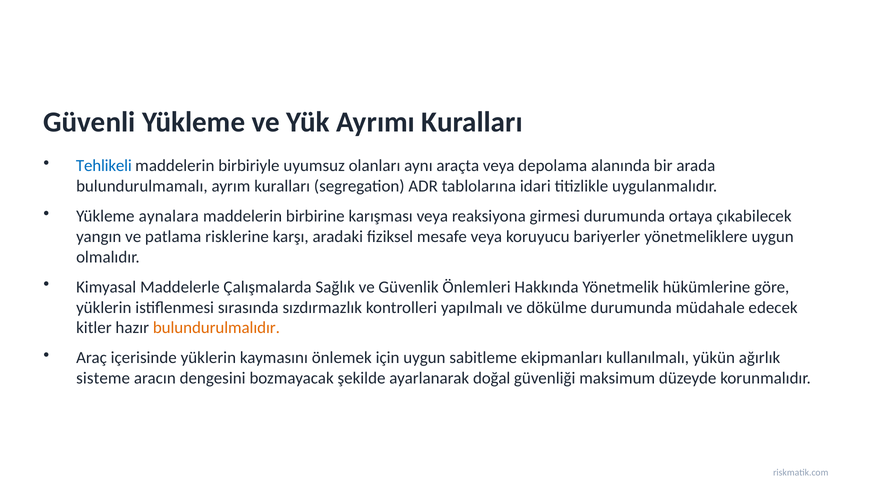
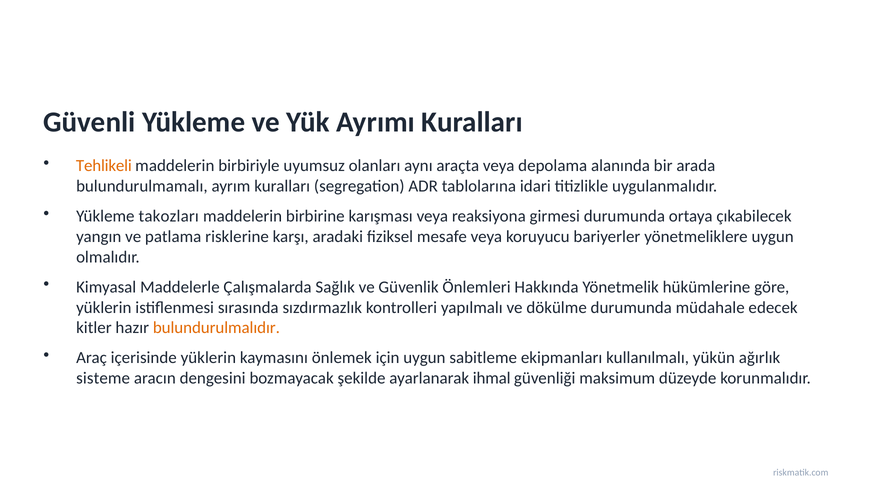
Tehlikeli colour: blue -> orange (104, 166)
aynalara: aynalara -> takozları (169, 217)
doğal: doğal -> ihmal (492, 379)
